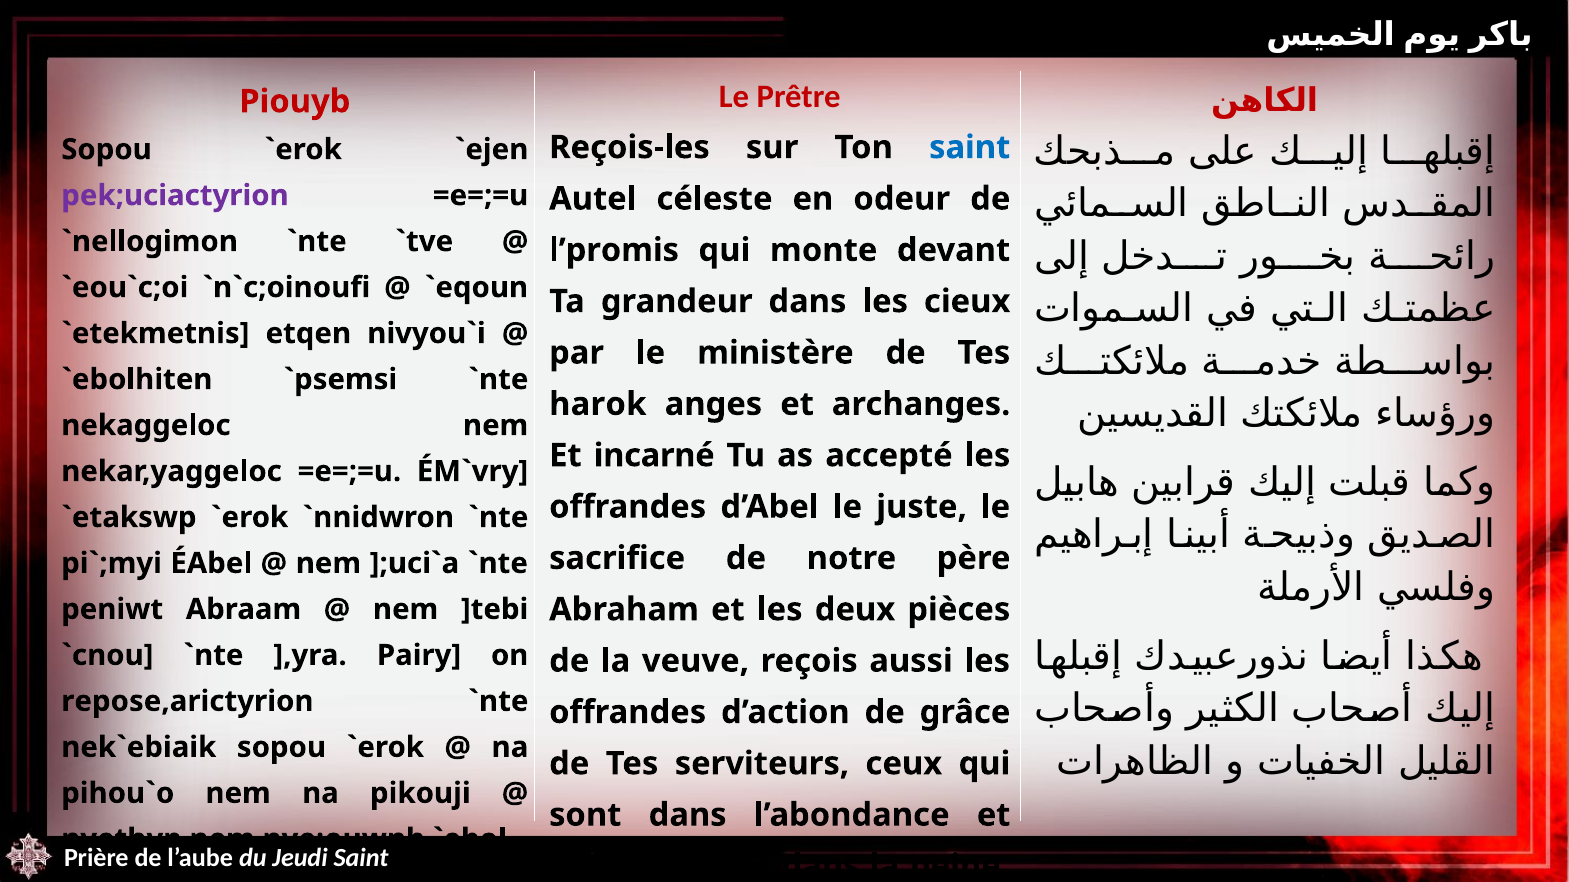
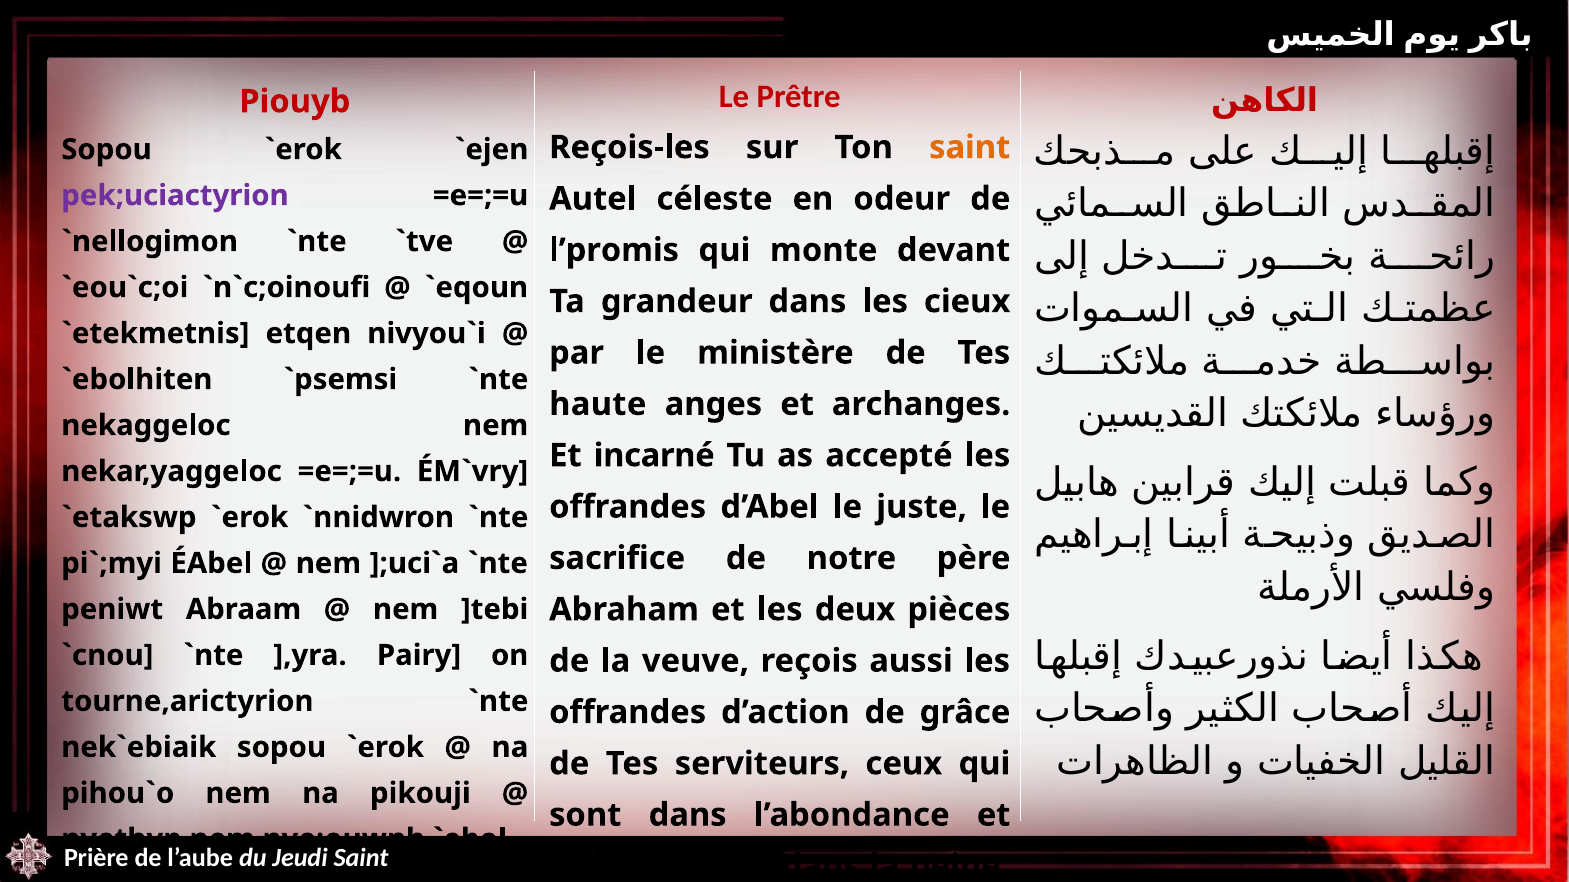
saint colour: blue -> orange (970, 148)
harok: harok -> haute (598, 404)
repose,arictyrion: repose,arictyrion -> tourne,arictyrion (187, 702)
